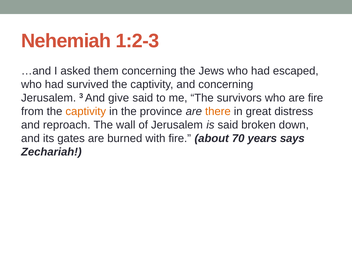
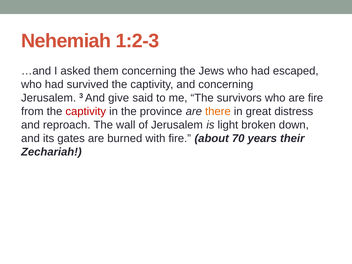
captivity colour: orange -> red (86, 111)
is said: said -> light (228, 125)
says: says -> their (292, 138)
